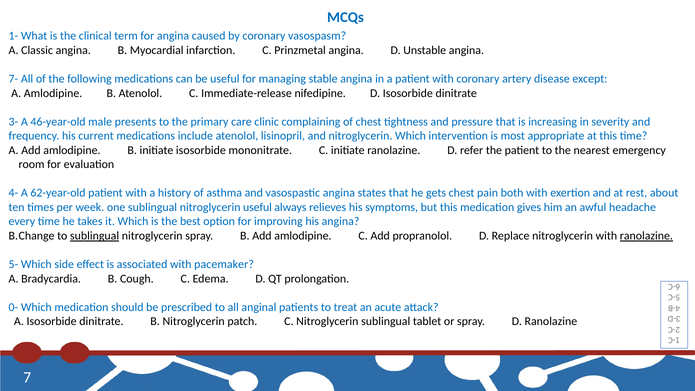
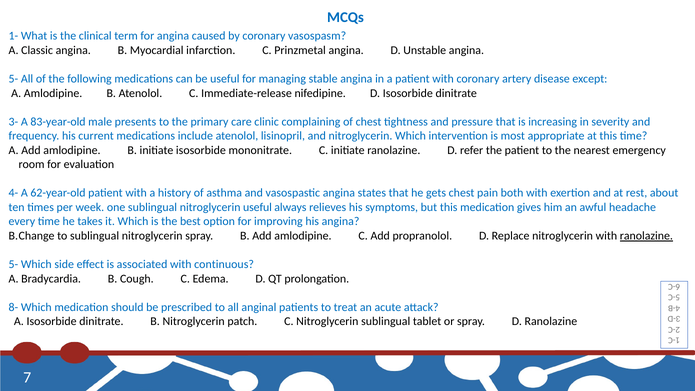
7-: 7- -> 5- (13, 79)
46-year-old: 46-year-old -> 83-year-old (58, 122)
sublingual underline: present -> none (95, 236)
pacemaker: pacemaker -> continuous (224, 264)
0-: 0- -> 8- (13, 307)
